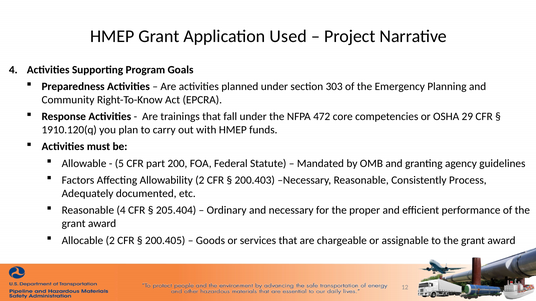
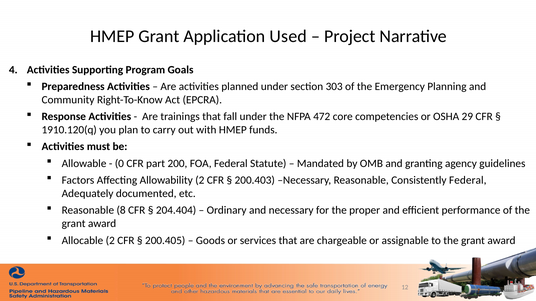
5: 5 -> 0 (119, 164)
Consistently Process: Process -> Federal (468, 180)
Reasonable 4: 4 -> 8 (121, 211)
205.404: 205.404 -> 204.404 (176, 211)
